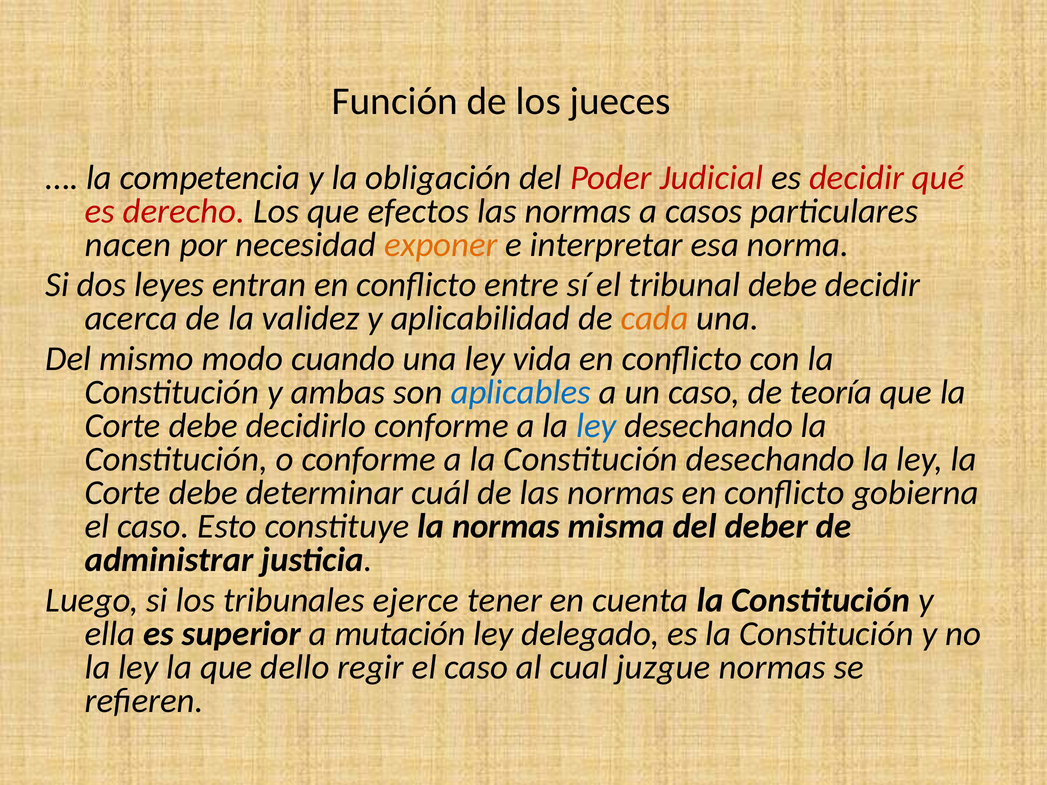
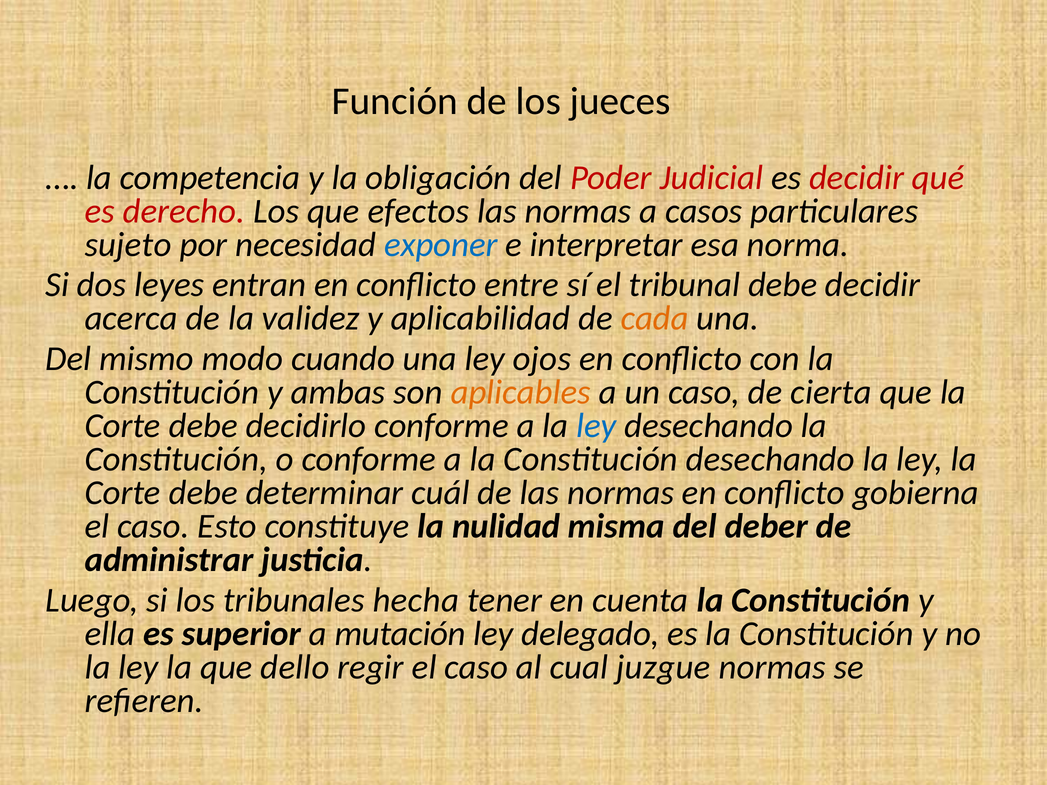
nacen: nacen -> sujeto (128, 245)
exponer colour: orange -> blue (441, 245)
vida: vida -> ojos (542, 359)
aplicables colour: blue -> orange (521, 393)
teoría: teoría -> cierta (831, 393)
la normas: normas -> nulidad (506, 527)
ejerce: ejerce -> hecha (416, 601)
